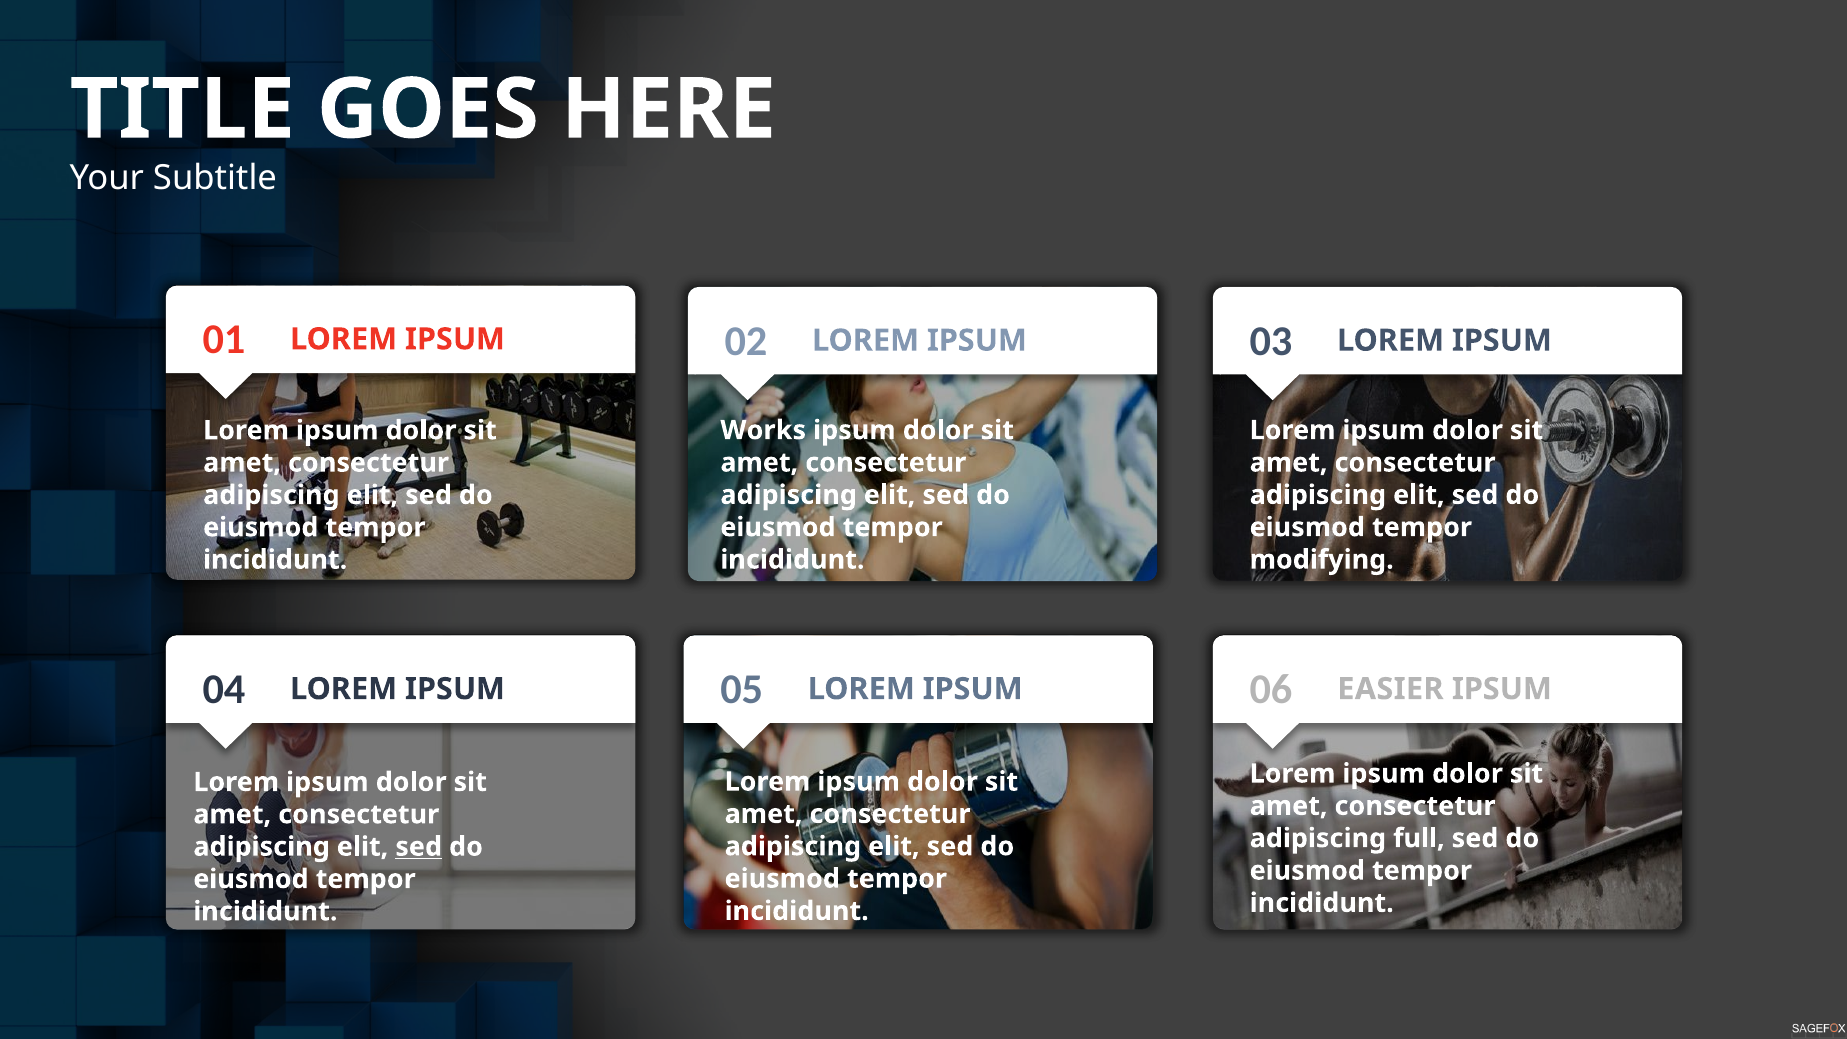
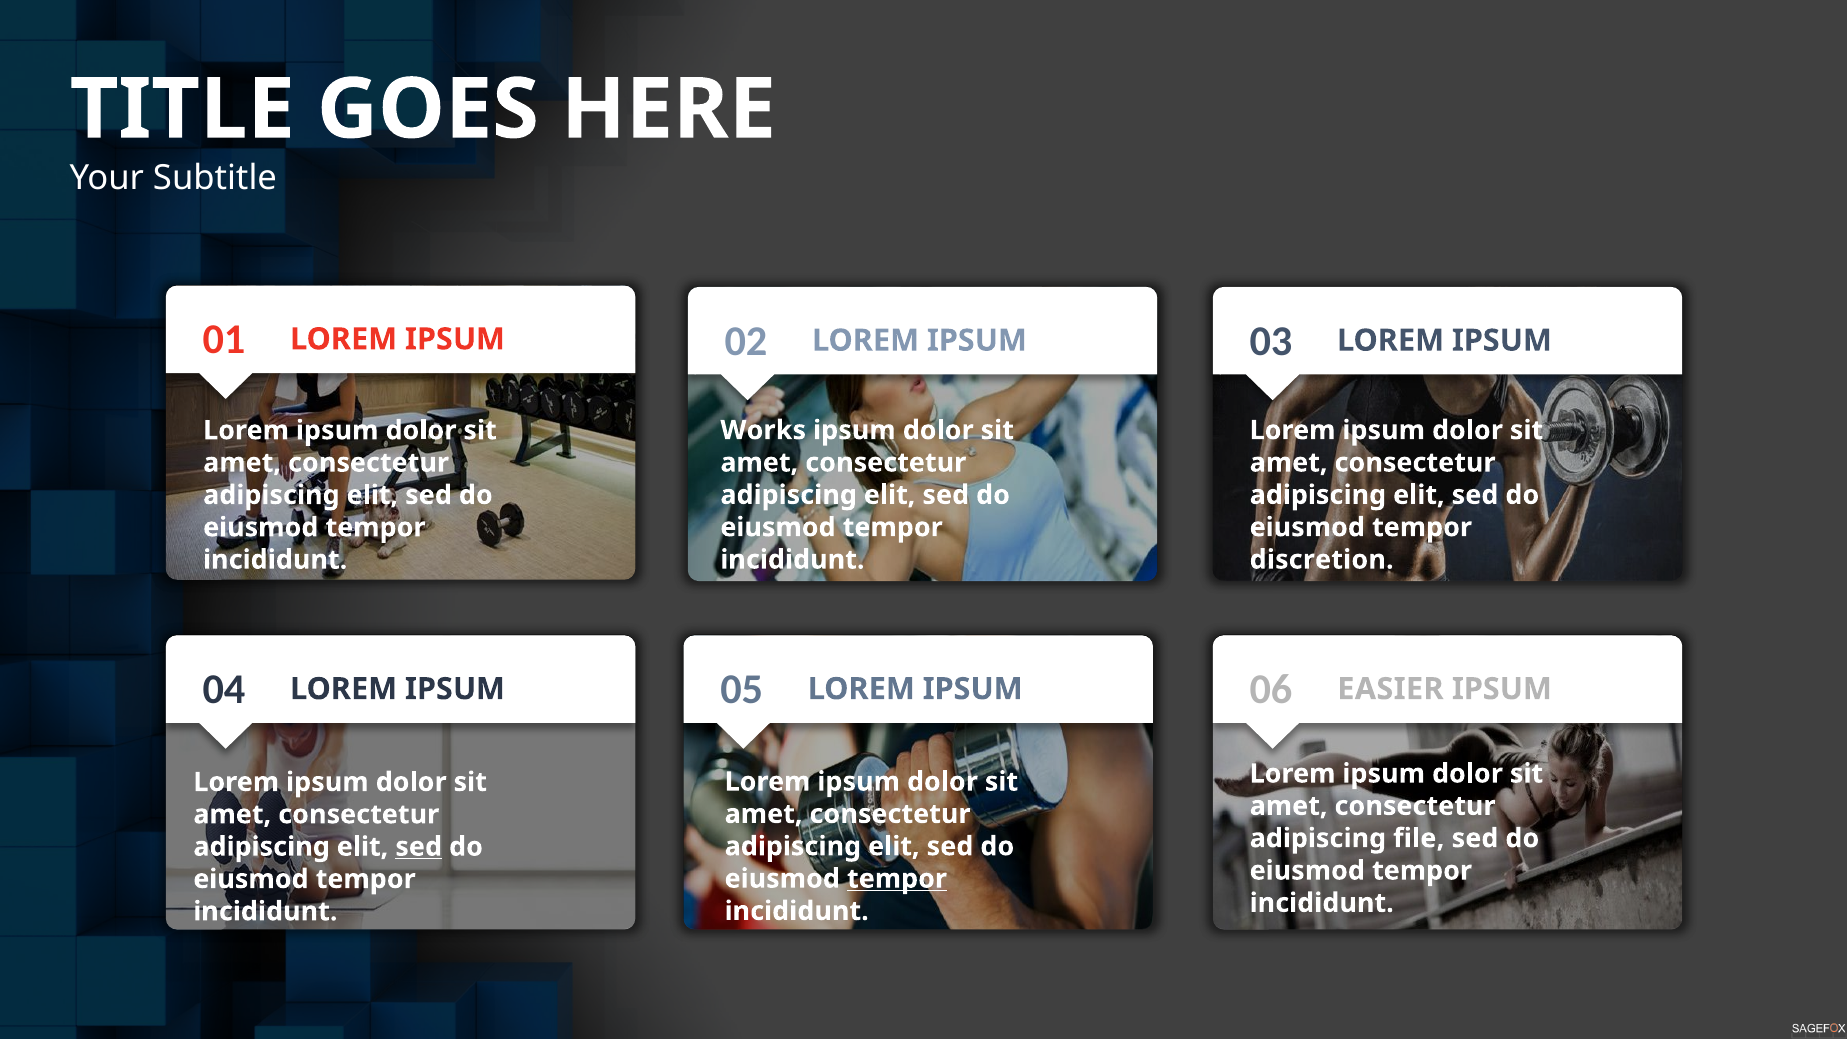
modifying: modifying -> discretion (1322, 560)
full: full -> file (1419, 838)
tempor underline: none -> present (897, 879)
